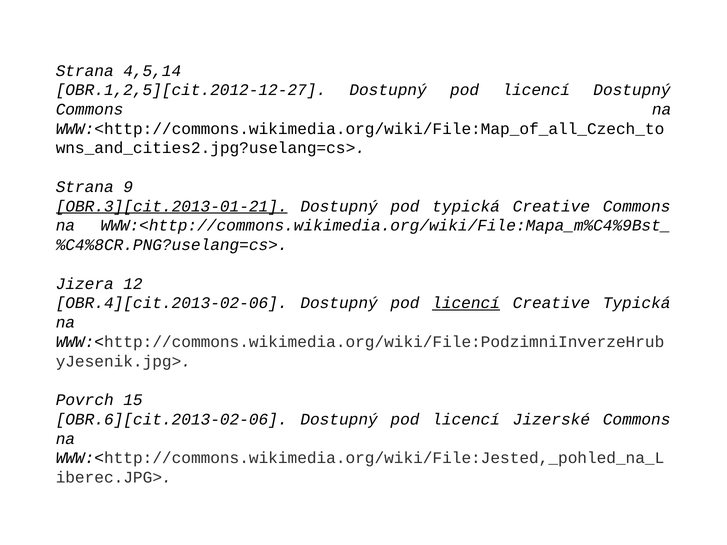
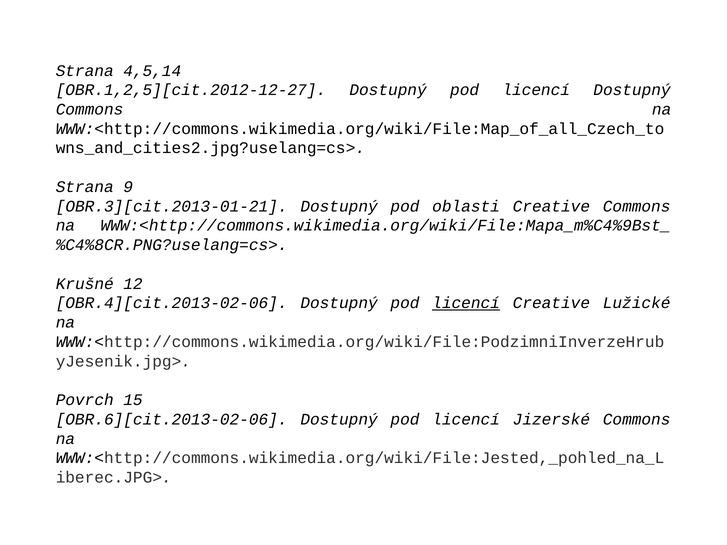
OBR.3][cit.2013-01-21 underline: present -> none (172, 206)
pod typická: typická -> oblasti (466, 206)
Jizera: Jizera -> Krušné (85, 284)
Creative Typická: Typická -> Lužické (637, 303)
